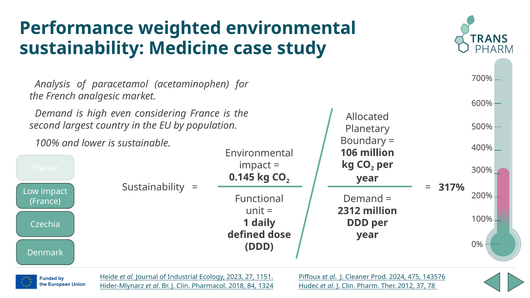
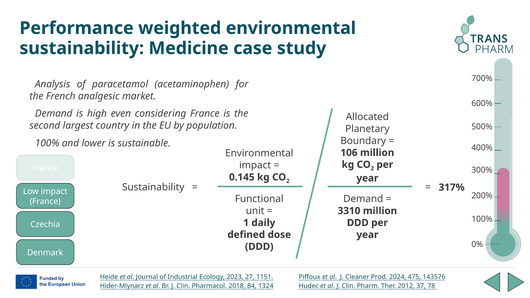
2312: 2312 -> 3310 (349, 211)
